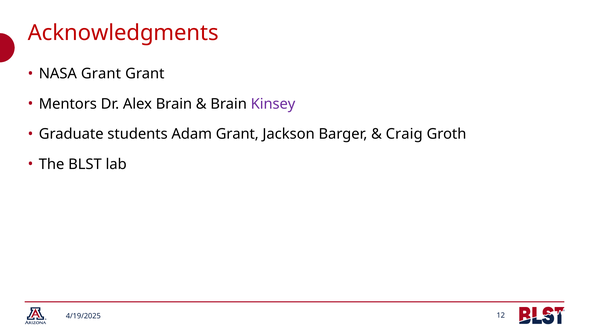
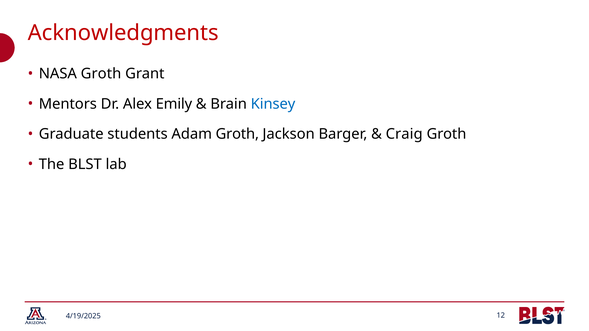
NASA Grant: Grant -> Groth (101, 74)
Alex Brain: Brain -> Emily (174, 104)
Kinsey colour: purple -> blue (273, 104)
Adam Grant: Grant -> Groth (237, 134)
